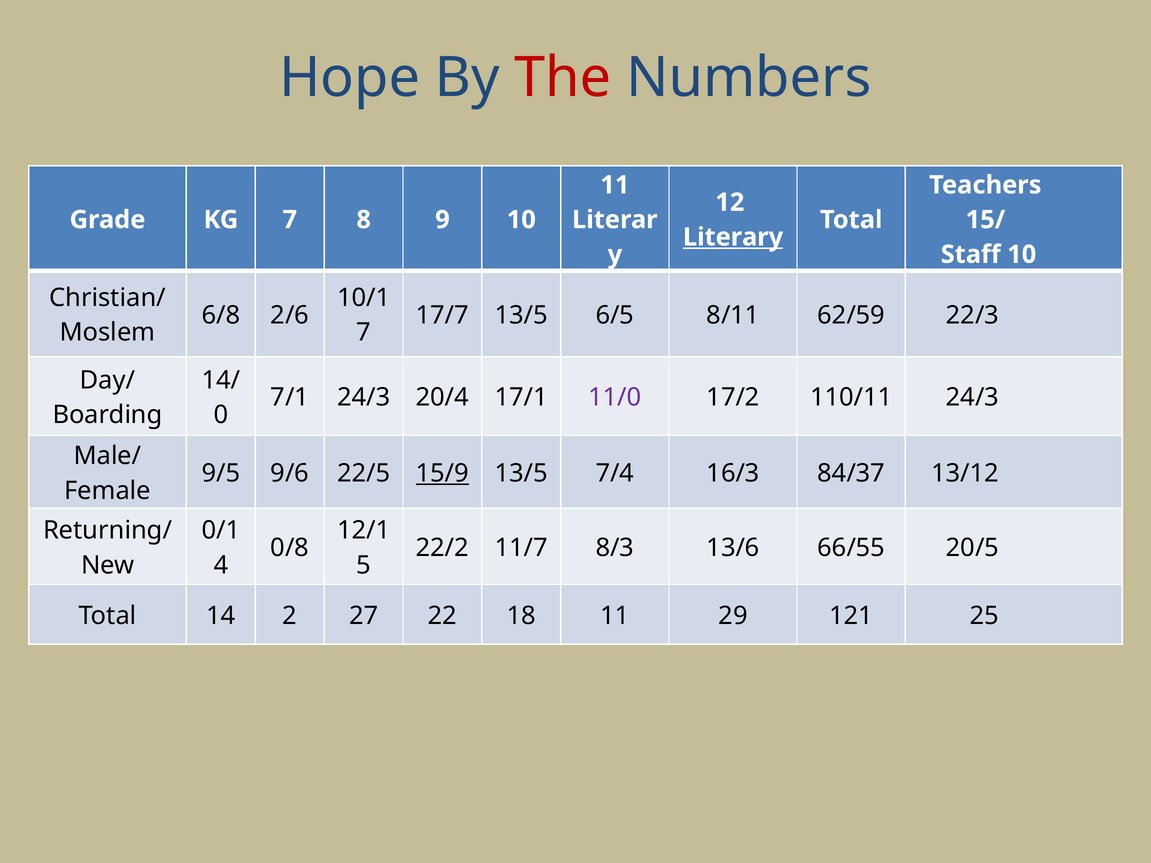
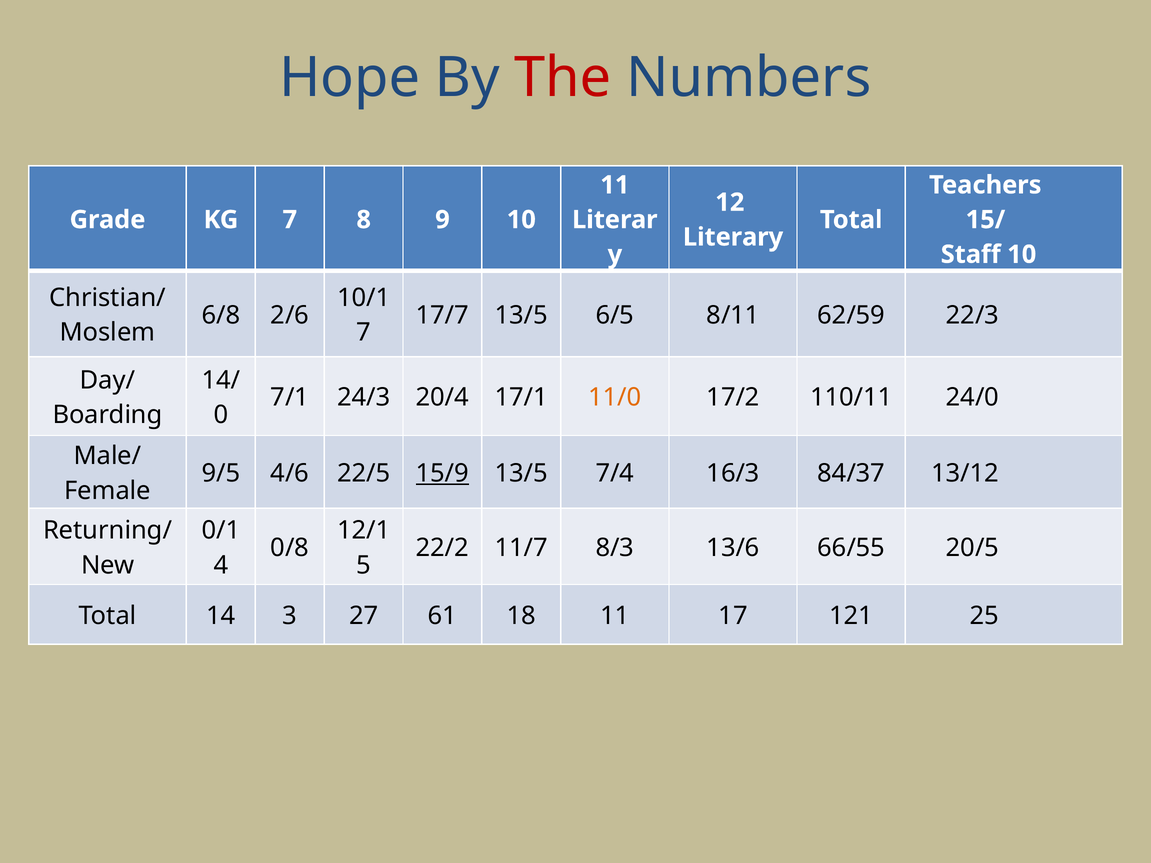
Literary underline: present -> none (733, 237)
11/0 colour: purple -> orange (615, 398)
110/11 24/3: 24/3 -> 24/0 (973, 398)
9/6: 9/6 -> 4/6 (290, 473)
2: 2 -> 3 (290, 616)
22: 22 -> 61 (442, 616)
29: 29 -> 17 (733, 616)
